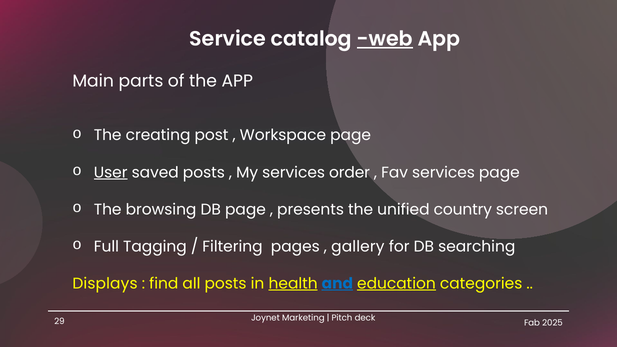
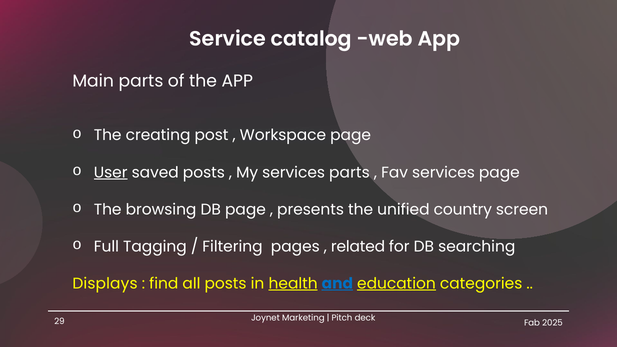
web underline: present -> none (385, 39)
services order: order -> parts (349, 172)
gallery: gallery -> related (358, 246)
